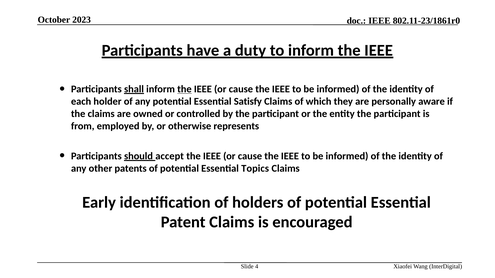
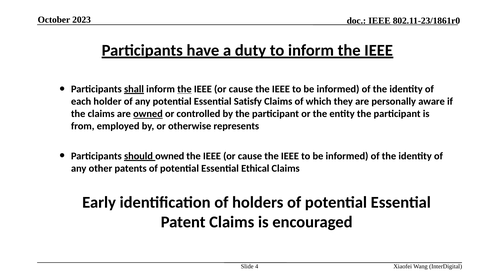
owned underline: none -> present (148, 114)
should accept: accept -> owned (170, 156)
Topics: Topics -> Ethical (255, 169)
